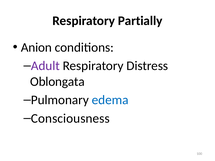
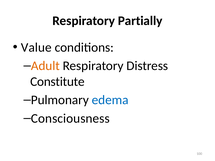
Anion: Anion -> Value (36, 48)
Adult colour: purple -> orange (45, 66)
Oblongata: Oblongata -> Constitute (57, 82)
